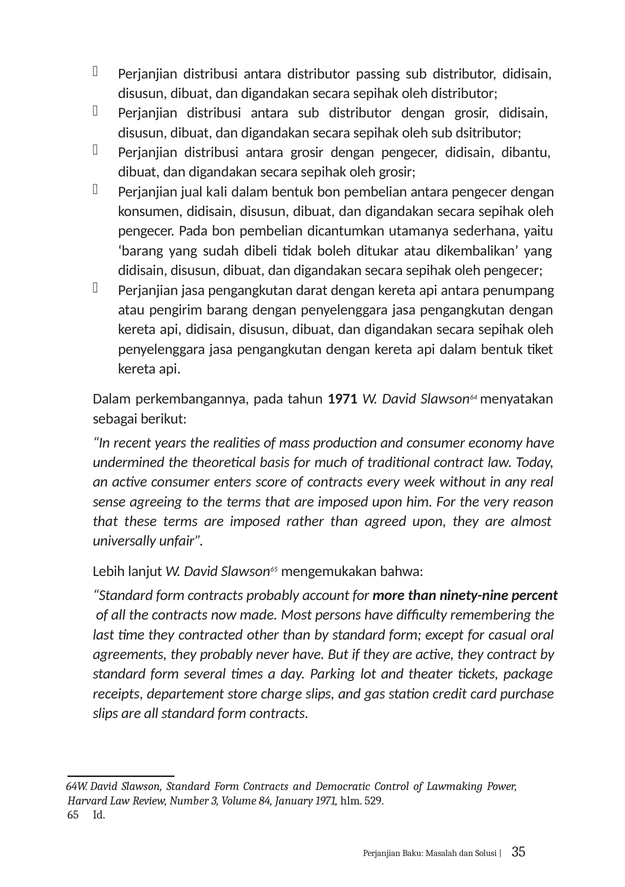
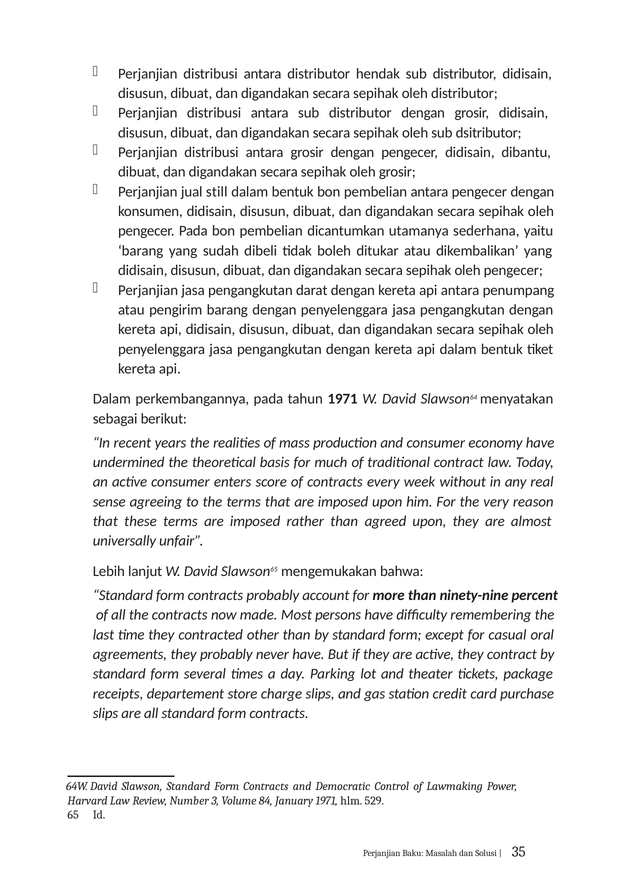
passing: passing -> hendak (378, 74)
kali: kali -> still (217, 192)
